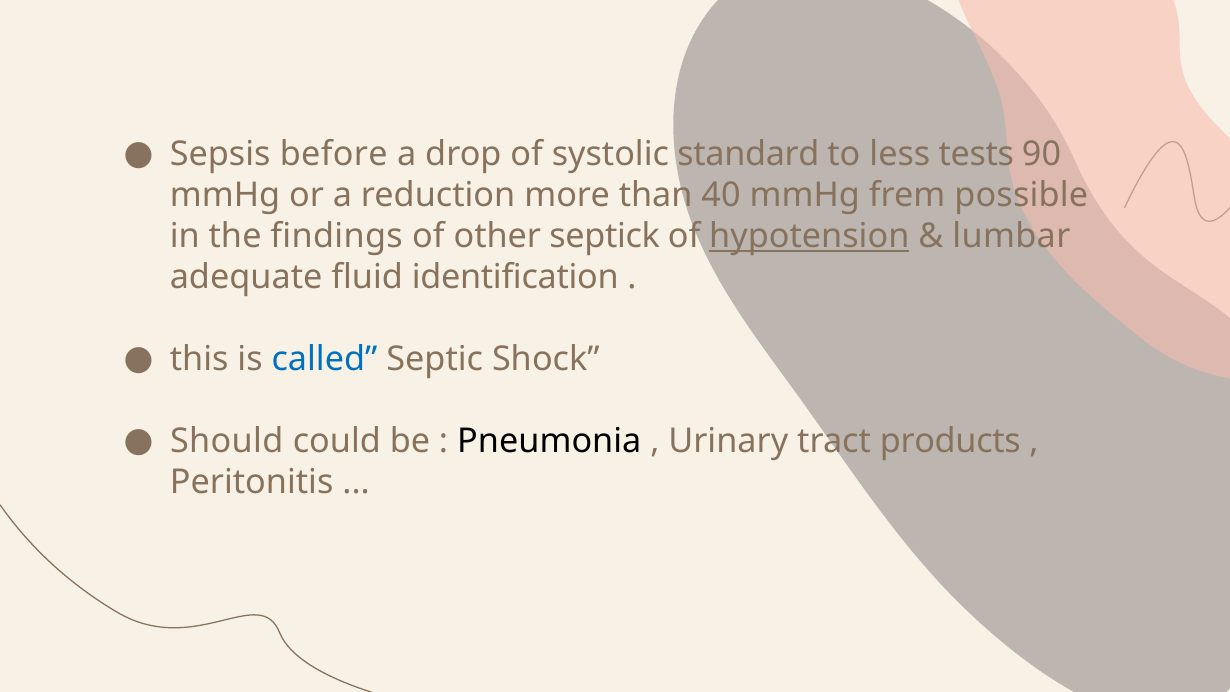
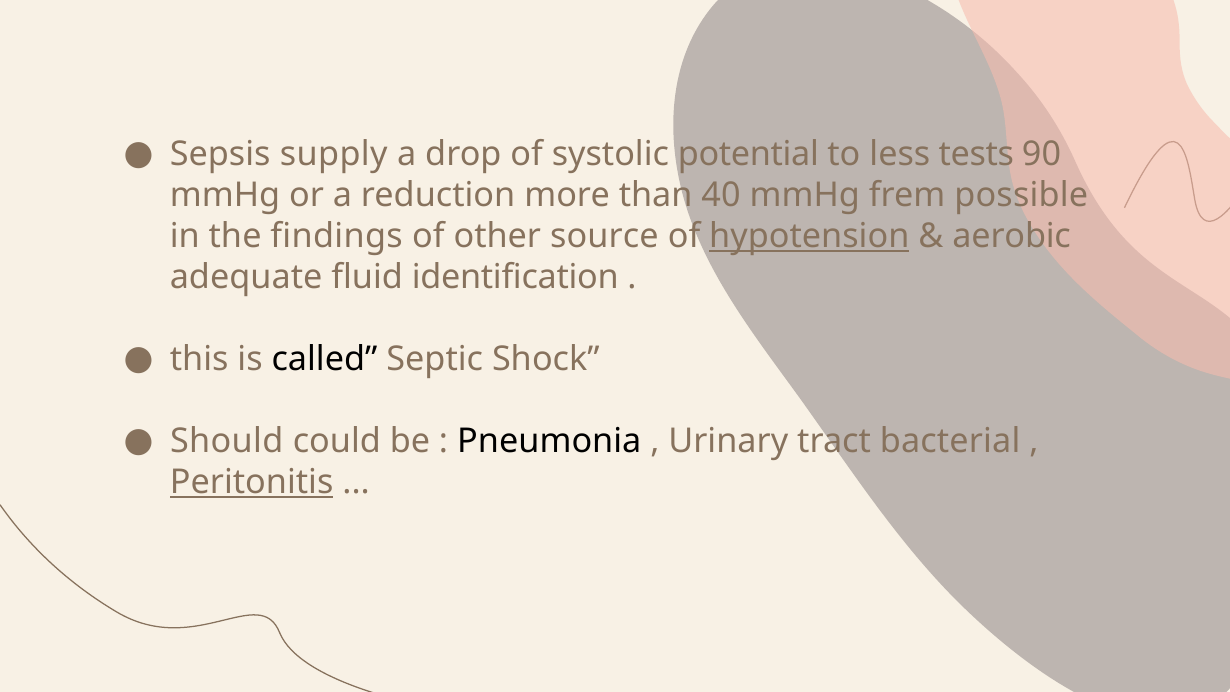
before: before -> supply (334, 154)
standard: standard -> potential (748, 154)
septick: septick -> source (604, 236)
lumbar: lumbar -> aerobic (1012, 236)
called colour: blue -> black (324, 359)
products: products -> bacterial (950, 441)
Peritonitis underline: none -> present (252, 482)
